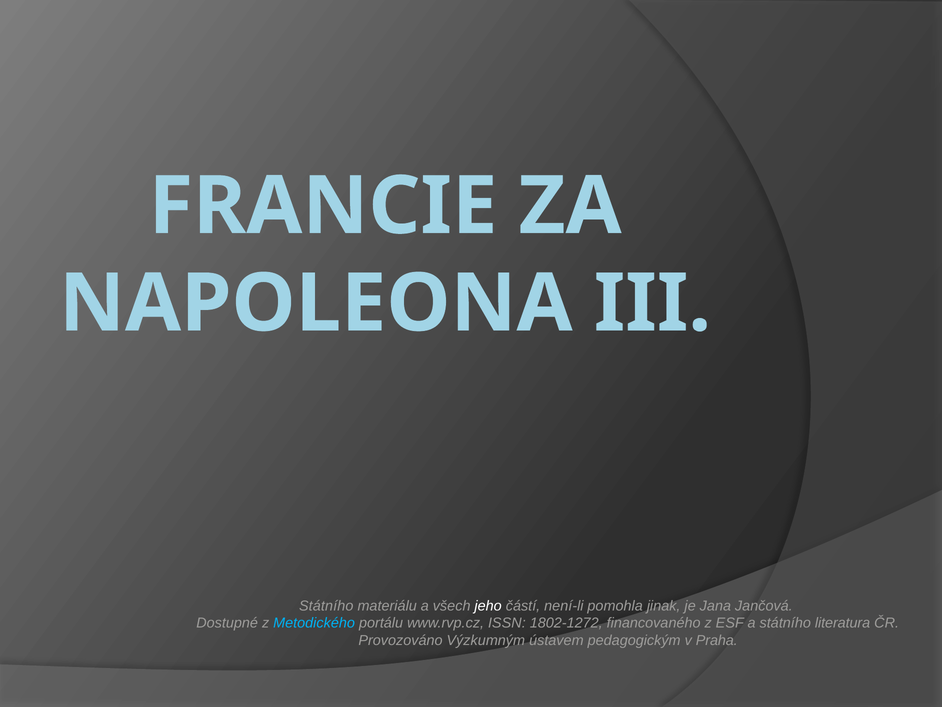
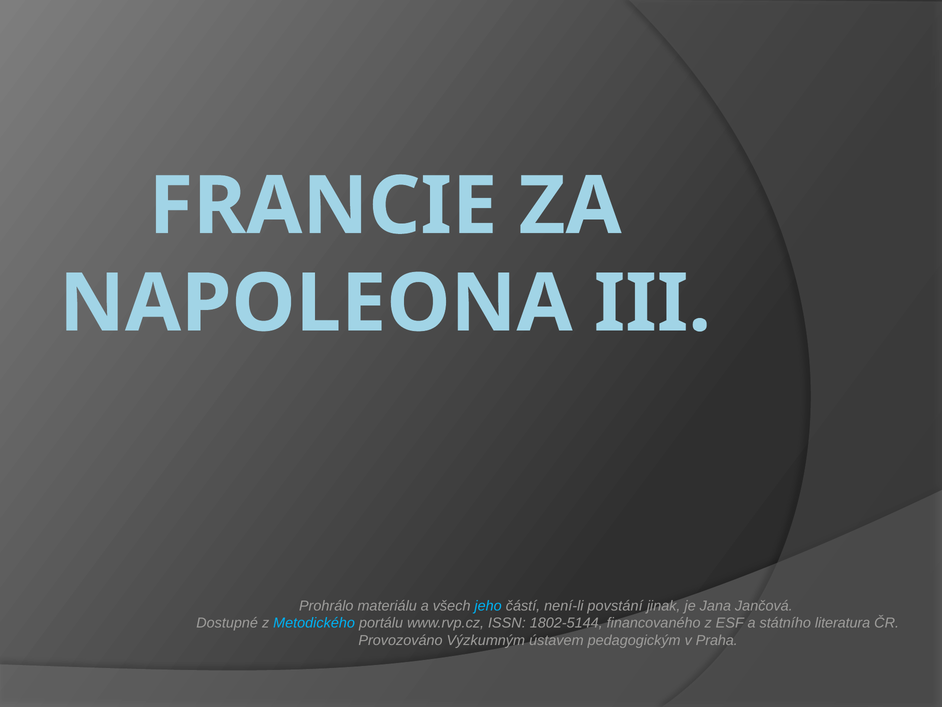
Státního: Státního -> Prohrálo (326, 605)
jeho colour: white -> light blue (488, 605)
pomohla: pomohla -> povstání (615, 605)
1802-1272: 1802-1272 -> 1802-5144 (566, 623)
